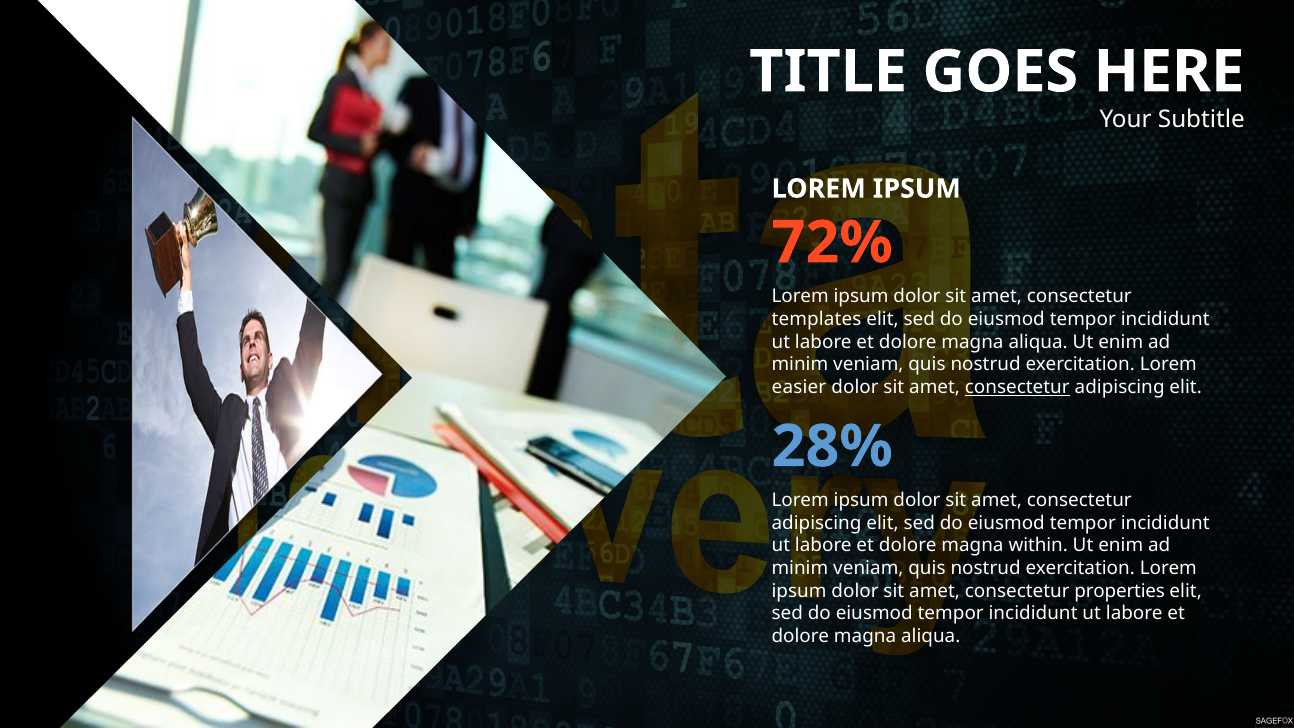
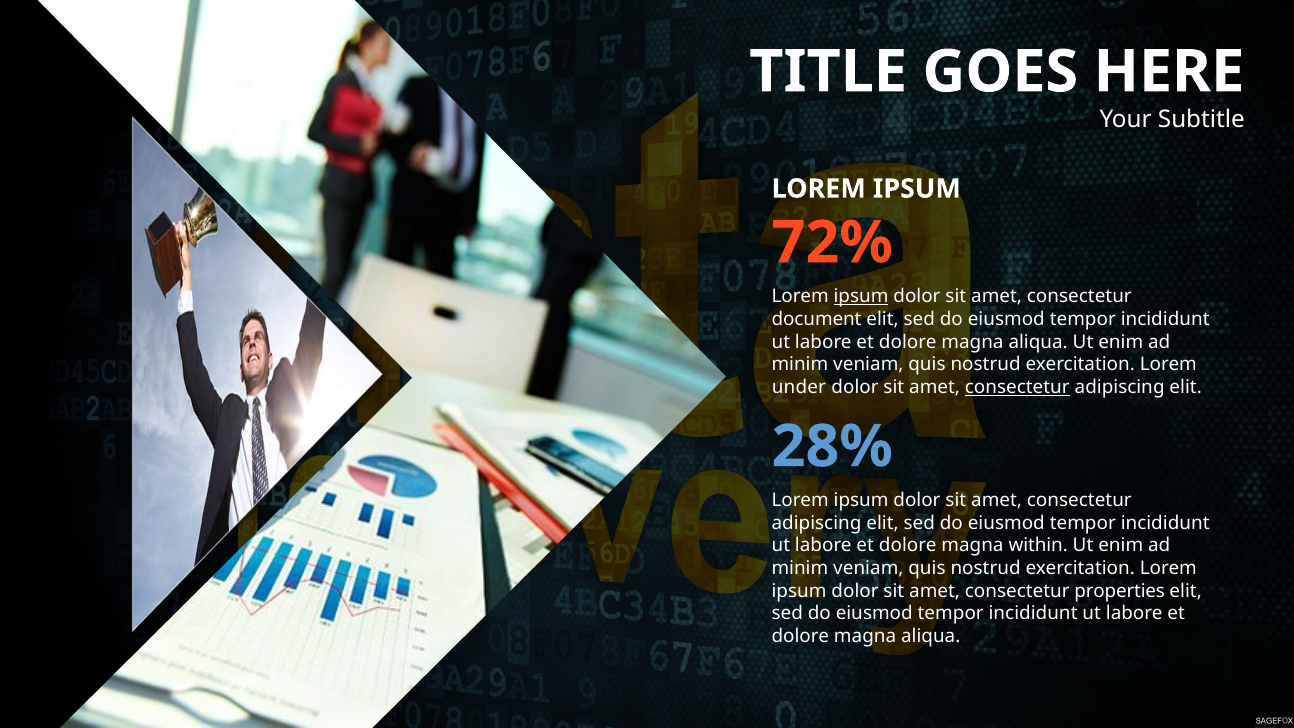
ipsum underline: none -> present (861, 296)
templates: templates -> document (817, 319)
easier: easier -> under (799, 387)
